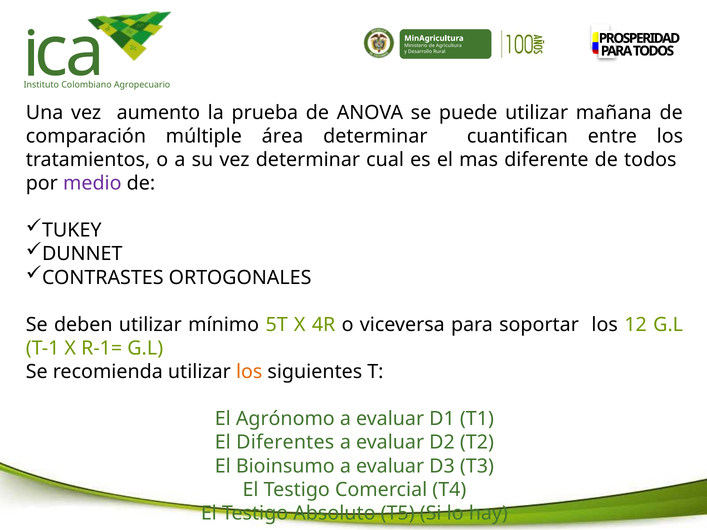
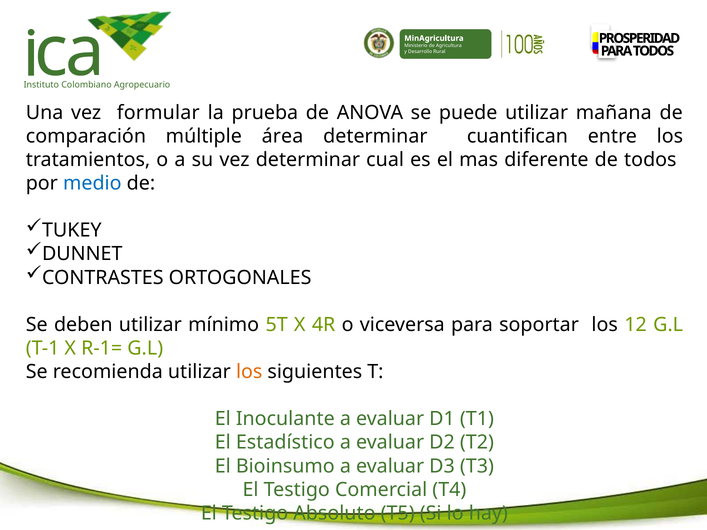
aumento: aumento -> formular (158, 113)
medio colour: purple -> blue (92, 183)
Agrónomo: Agrónomo -> Inoculante (285, 419)
Diferentes: Diferentes -> Estadístico (285, 443)
